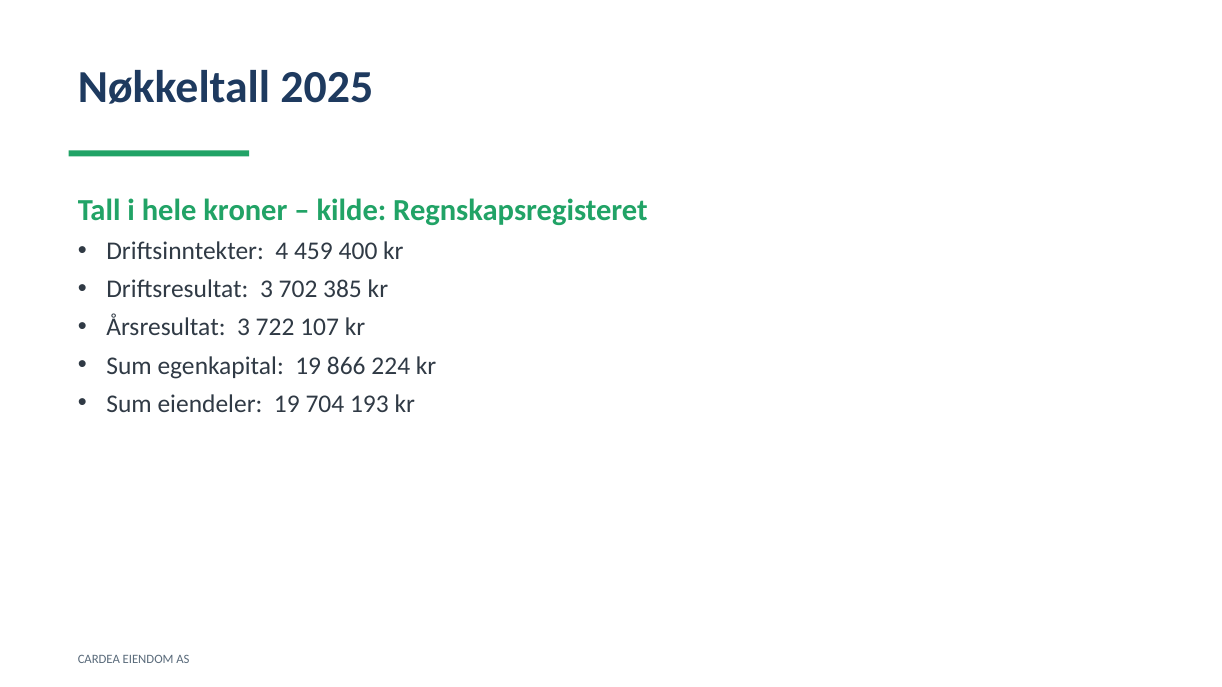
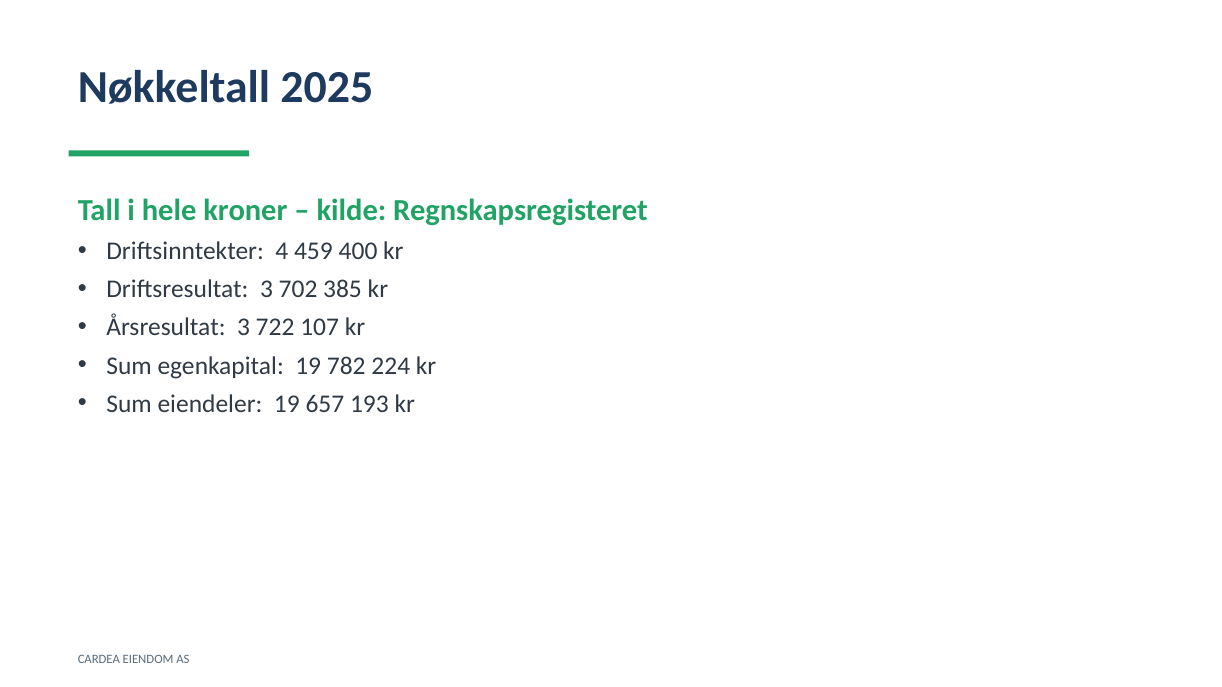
866: 866 -> 782 (346, 366)
704: 704 -> 657 (325, 404)
